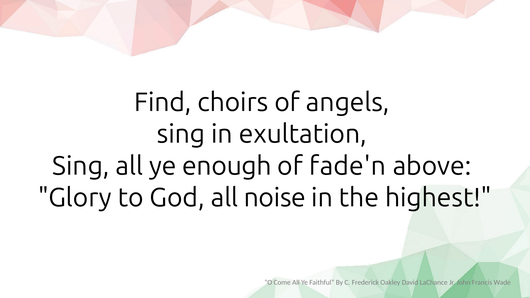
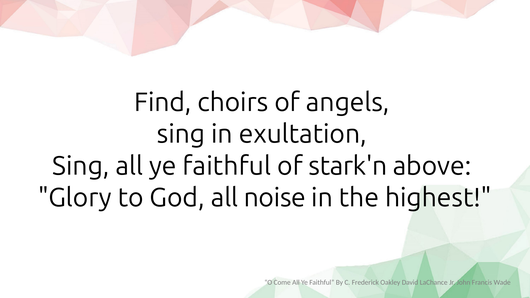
Sing all ye enough: enough -> faithful (227, 166)
fade'n: fade'n -> stark'n (348, 166)
